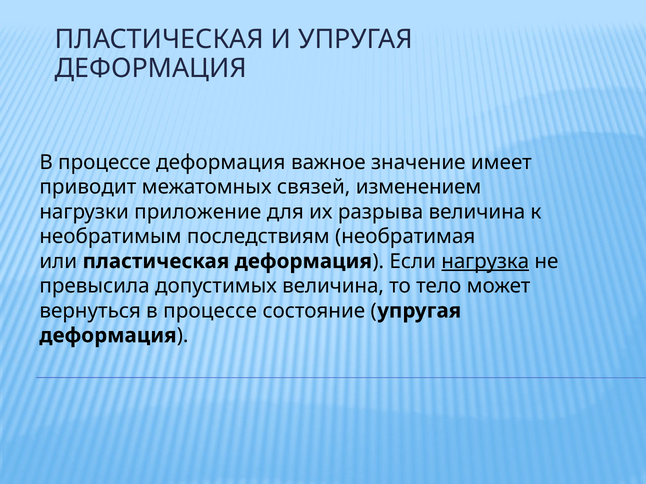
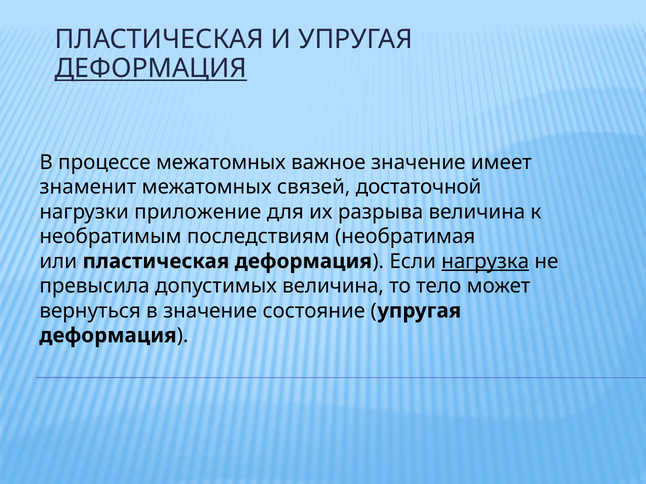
ДЕФОРМАЦИЯ underline: none -> present (151, 69)
процессе деформация: деформация -> межатомных (221, 163)
приводит: приводит -> знаменит (88, 187)
изменением: изменением -> достаточной (419, 187)
вернуться в процессе: процессе -> значение (210, 311)
